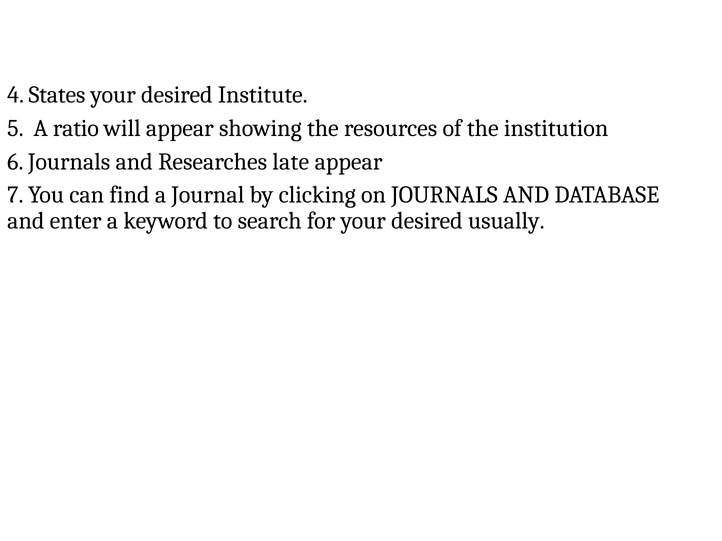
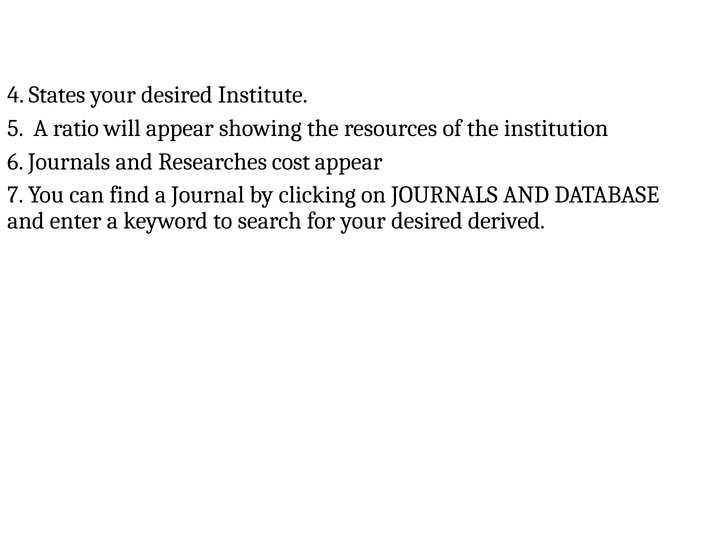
late: late -> cost (291, 162)
usually: usually -> derived (506, 221)
